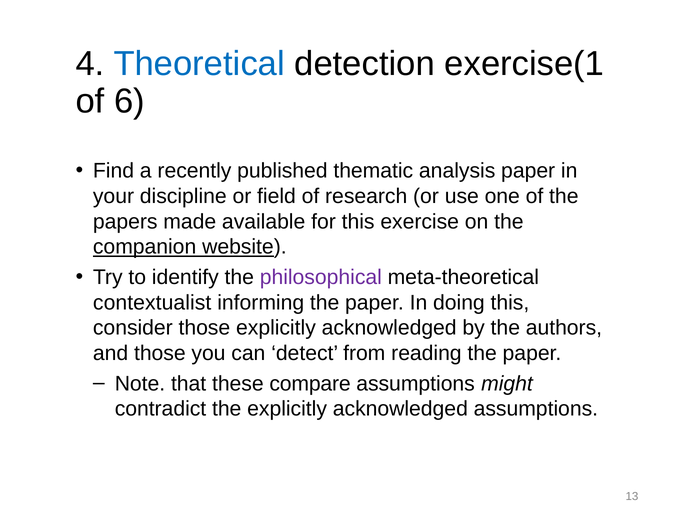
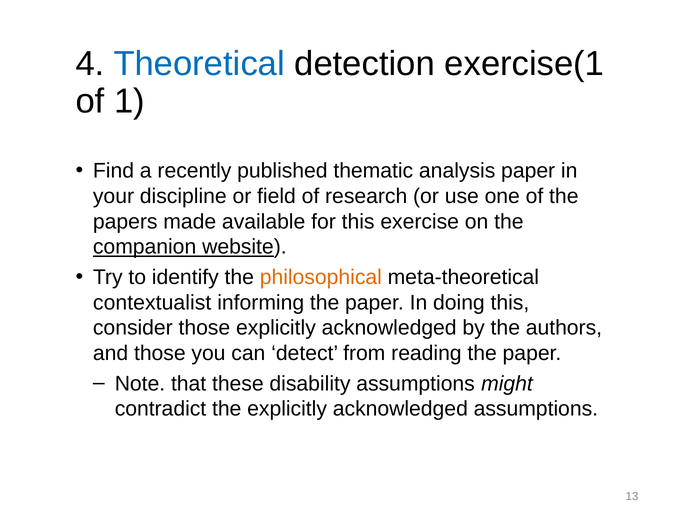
6: 6 -> 1 (130, 101)
philosophical colour: purple -> orange (321, 277)
compare: compare -> disability (310, 383)
